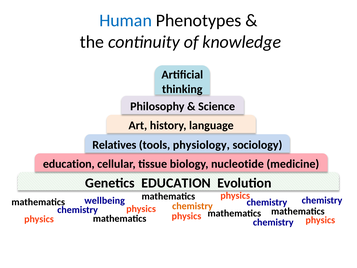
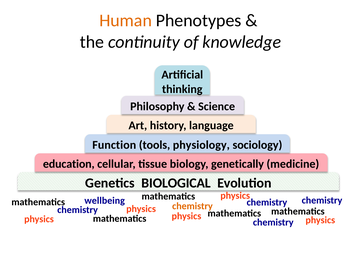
Human colour: blue -> orange (126, 20)
Relatives: Relatives -> Function (114, 145)
nucleotide: nucleotide -> genetically (237, 164)
EDUCATION: EDUCATION -> BIOLOGICAL (176, 183)
